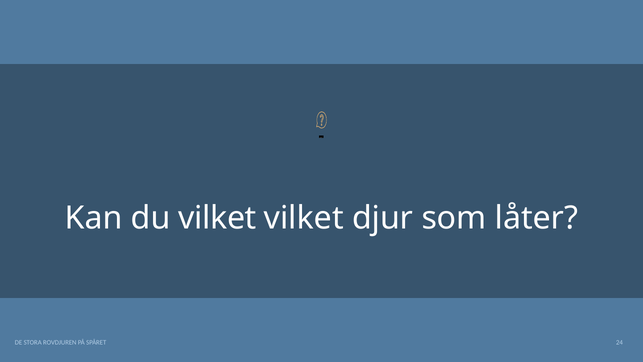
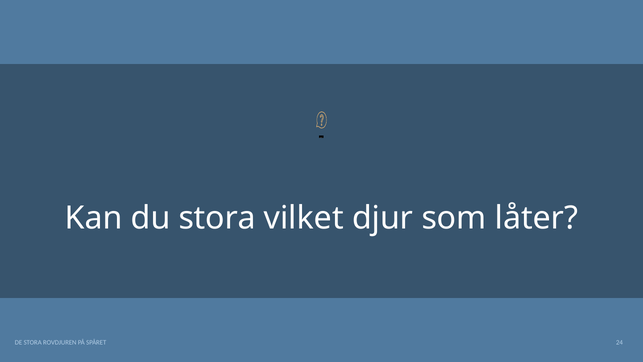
du vilket: vilket -> stora (217, 218)
